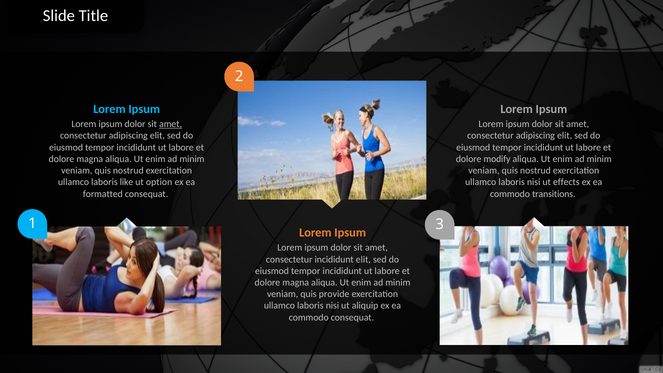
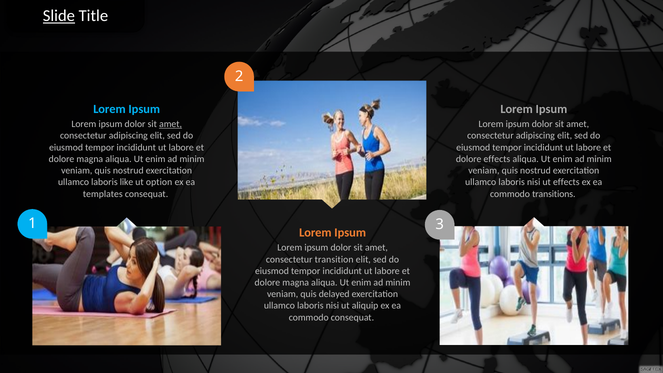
Slide underline: none -> present (59, 16)
dolore modify: modify -> effects (497, 159)
formatted: formatted -> templates (103, 194)
consectetur incididunt: incididunt -> transition (334, 259)
provide: provide -> delayed (334, 294)
